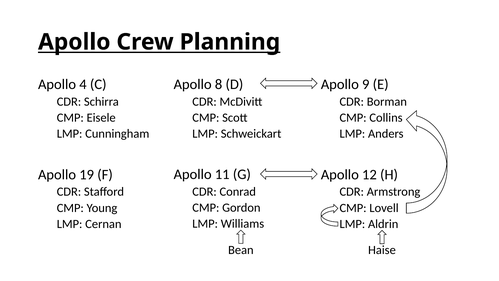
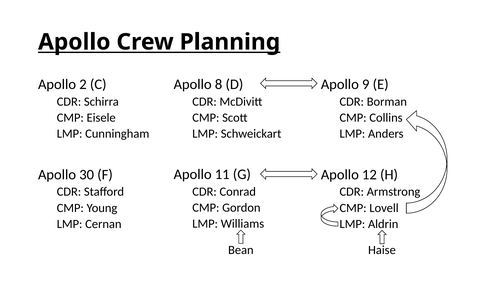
4: 4 -> 2 (83, 84)
19: 19 -> 30 (87, 174)
